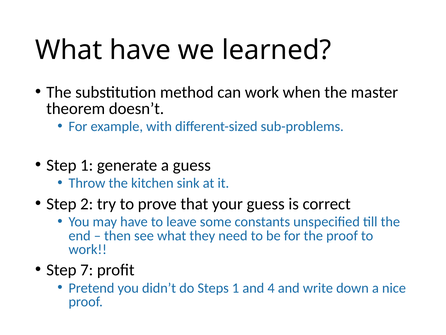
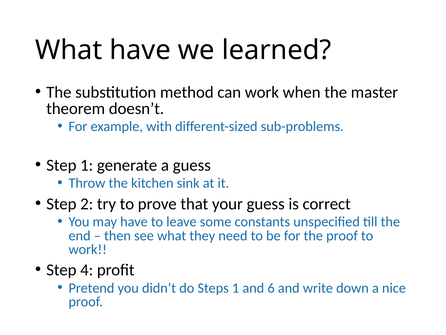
7: 7 -> 4 (87, 270)
4: 4 -> 6 (271, 288)
